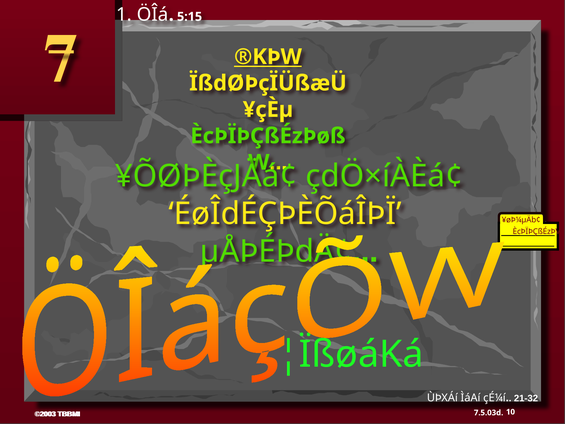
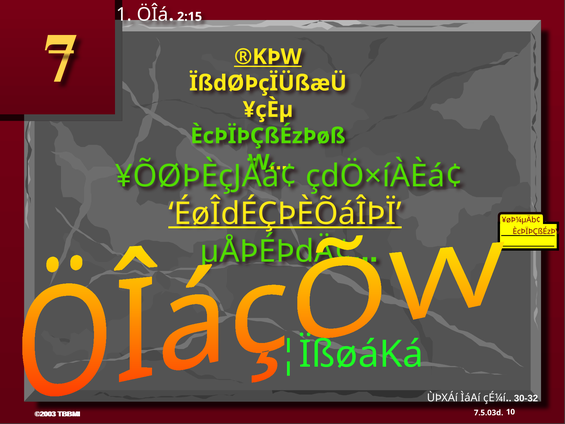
5:15: 5:15 -> 2:15 (190, 17)
ÉøÎdÉÇÞÈÕáÎÞÏ underline: none -> present (285, 214)
21-32: 21-32 -> 30-32 (526, 398)
